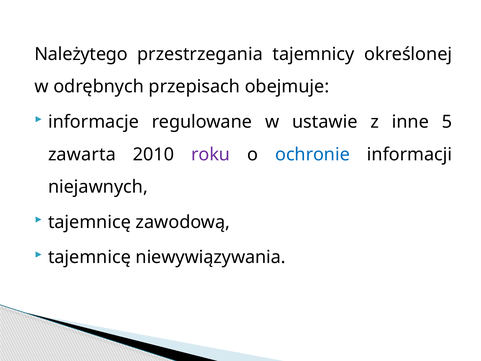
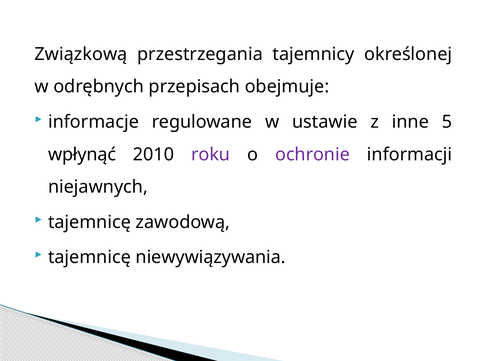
Należytego: Należytego -> Związkową (81, 54)
zawarta: zawarta -> wpłynąć (82, 154)
ochronie colour: blue -> purple (313, 154)
